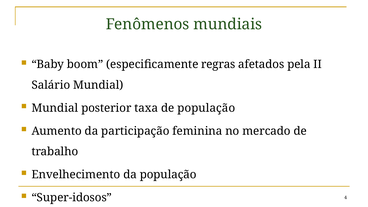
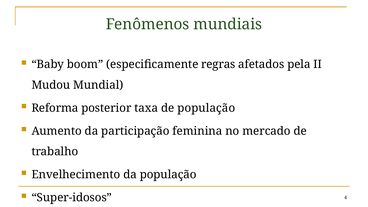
Salário: Salário -> Mudou (51, 85)
Mundial: Mundial -> Reforma (55, 108)
